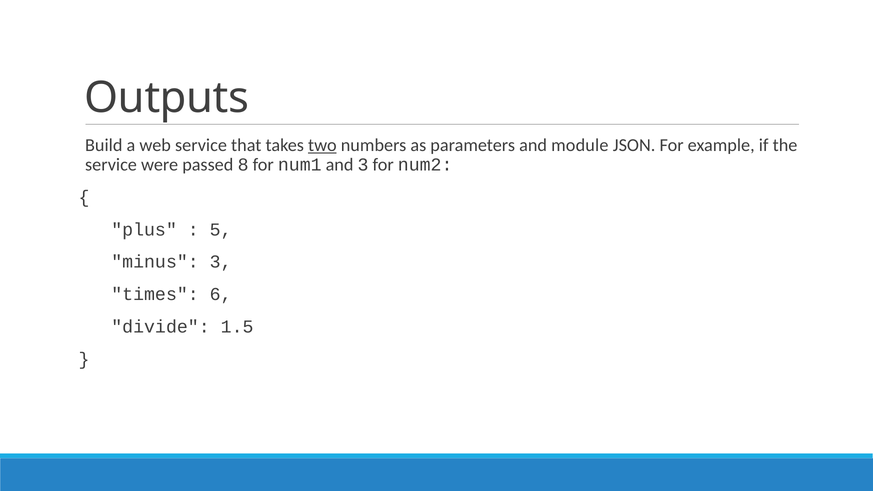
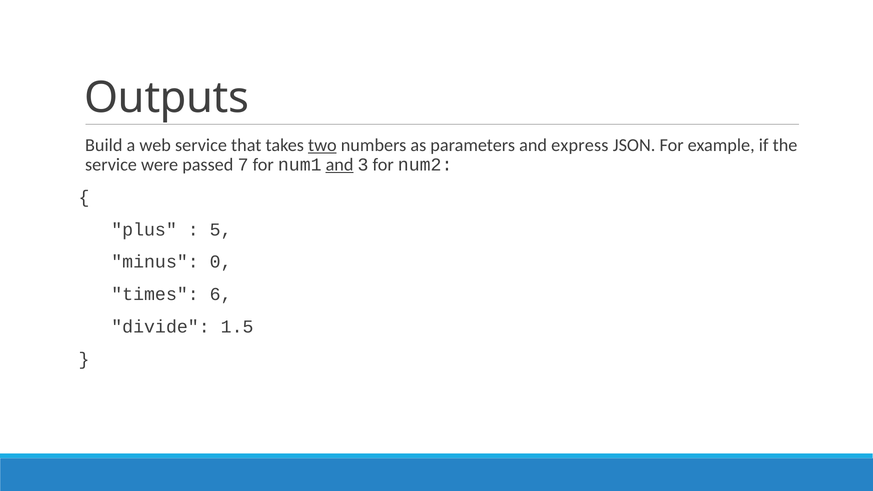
module: module -> express (580, 145)
8: 8 -> 7 (243, 165)
and underline: none -> present (340, 165)
minus 3: 3 -> 0 (221, 262)
